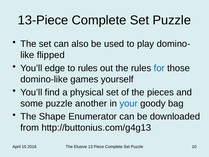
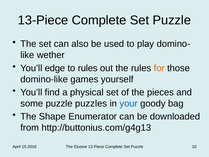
flipped: flipped -> wether (51, 55)
for colour: blue -> orange (159, 68)
another: another -> puzzles (91, 103)
